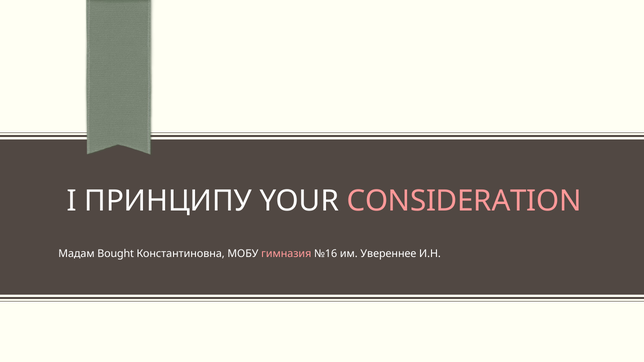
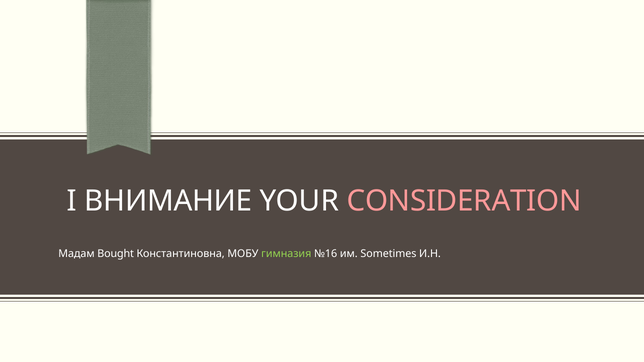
ПРИНЦИПУ: ПРИНЦИПУ -> ВНИМАНИЕ (168, 201)
гимназия colour: pink -> light green (286, 254)
Увереннее: Увереннее -> Sometimes (388, 254)
